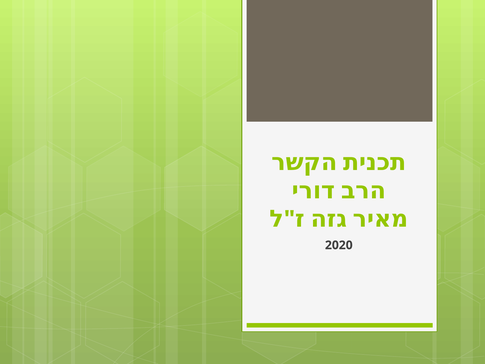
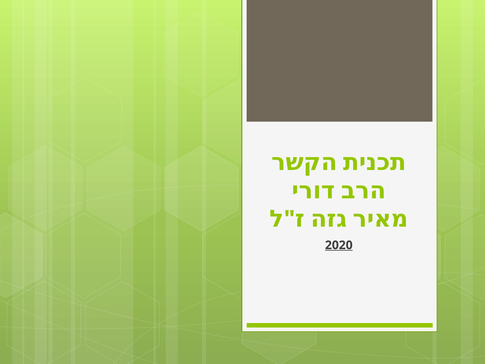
2020 underline: none -> present (339, 245)
